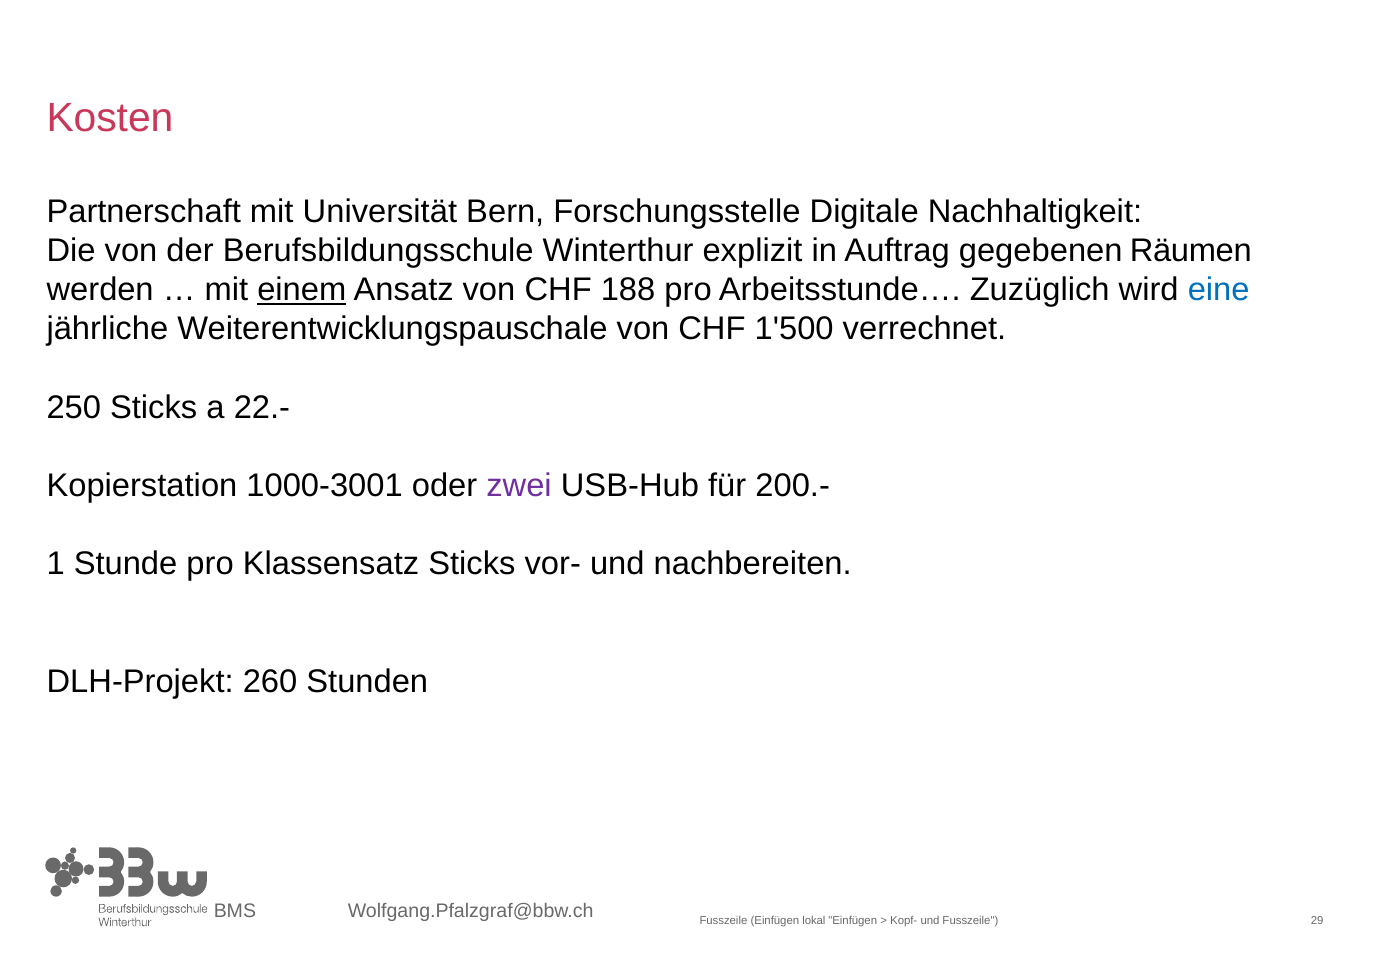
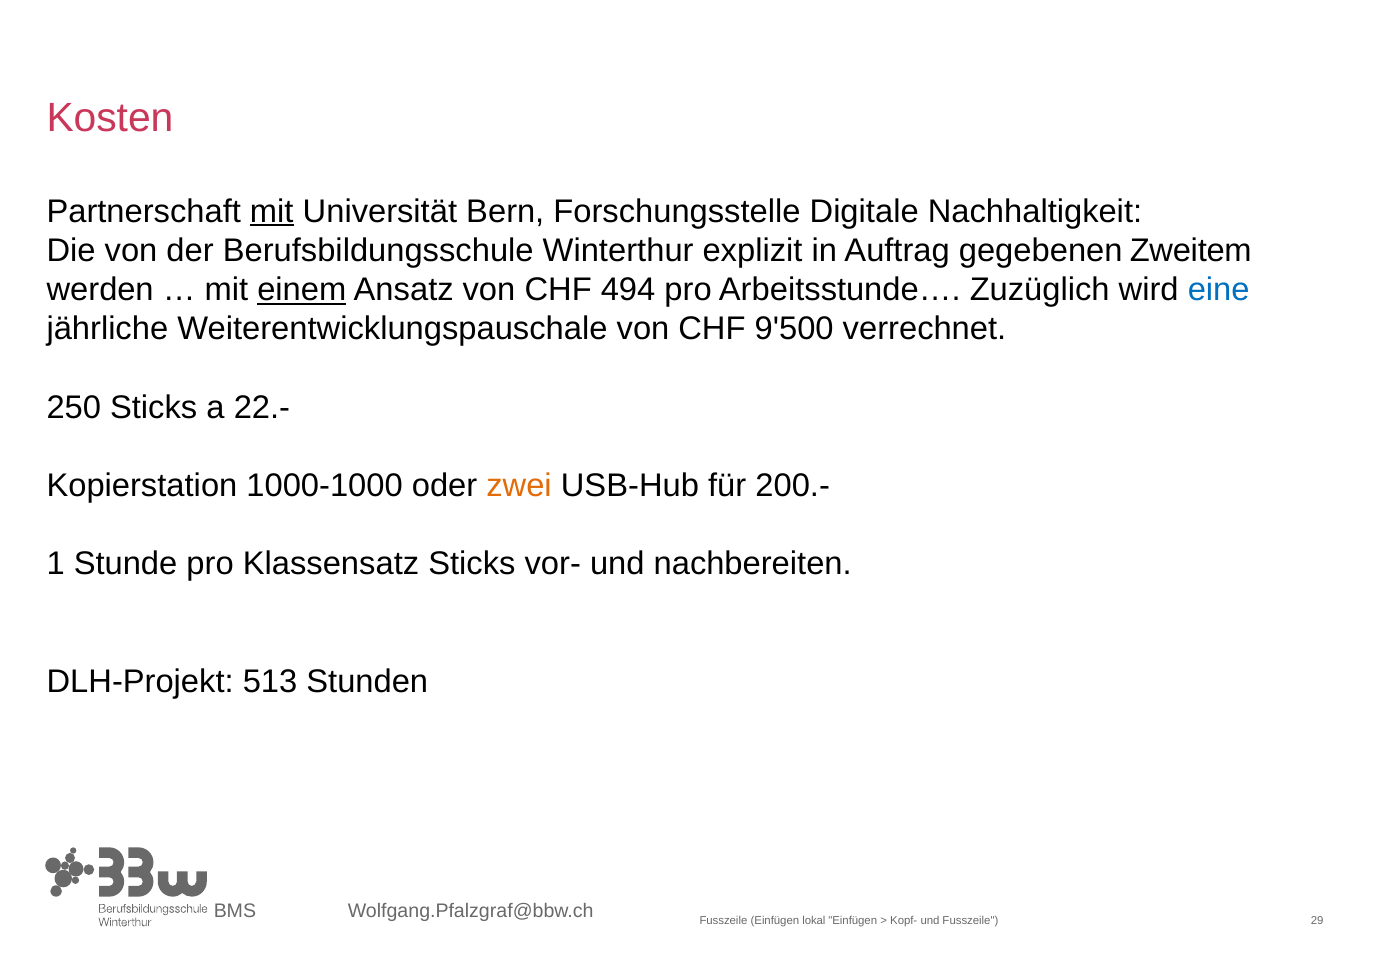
mit underline: none -> present (272, 211)
Räumen: Räumen -> Zweitem (1191, 251)
188: 188 -> 494 (628, 290)
1'500: 1'500 -> 9'500 (794, 329)
1000-3001: 1000-3001 -> 1000-1000 (325, 486)
zwei colour: purple -> orange (519, 486)
260: 260 -> 513 (270, 682)
